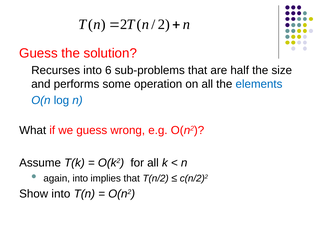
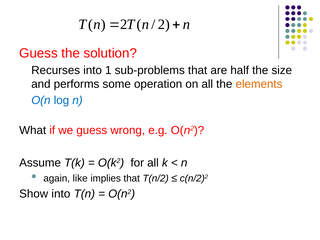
6: 6 -> 1 (108, 70)
elements colour: blue -> orange (259, 84)
again into: into -> like (80, 178)
